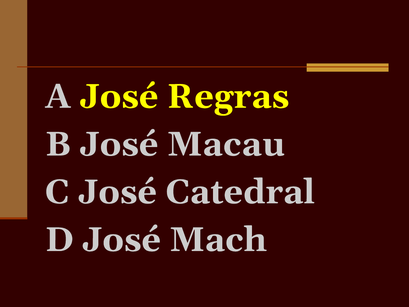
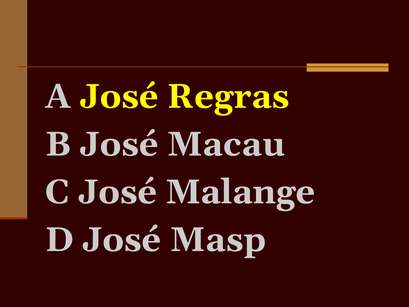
Catedral: Catedral -> Malange (240, 192)
Mach: Mach -> Masp (218, 240)
